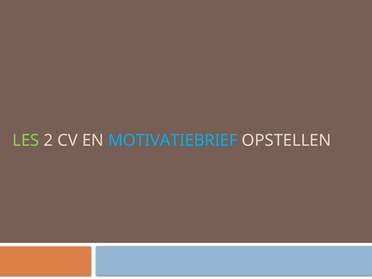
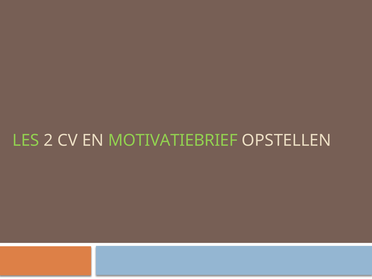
MOTIVATIEBRIEF colour: light blue -> light green (173, 141)
